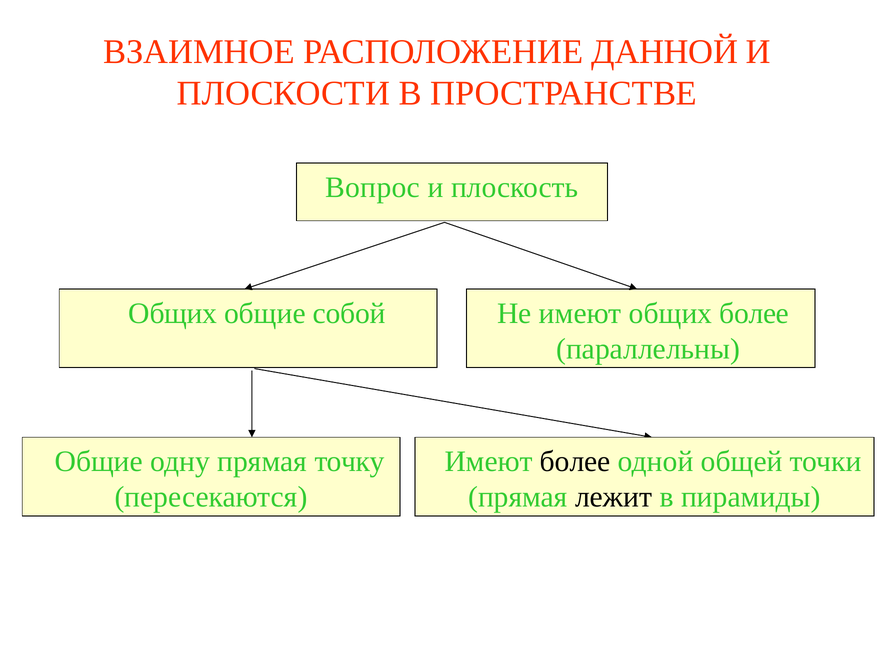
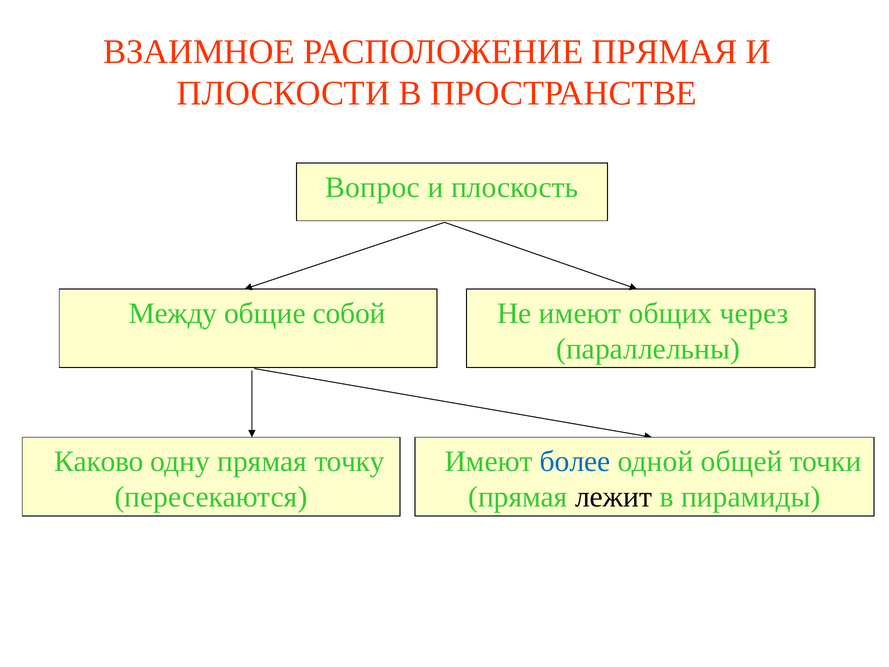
РАСПОЛОЖЕНИЕ ДАННОЙ: ДАННОЙ -> ПРЯМАЯ (665, 52)
Общих: Общих -> Между (173, 313)
общих более: более -> через (754, 313)
Общие: Общие -> Каково (99, 461)
более colour: black -> blue (575, 461)
